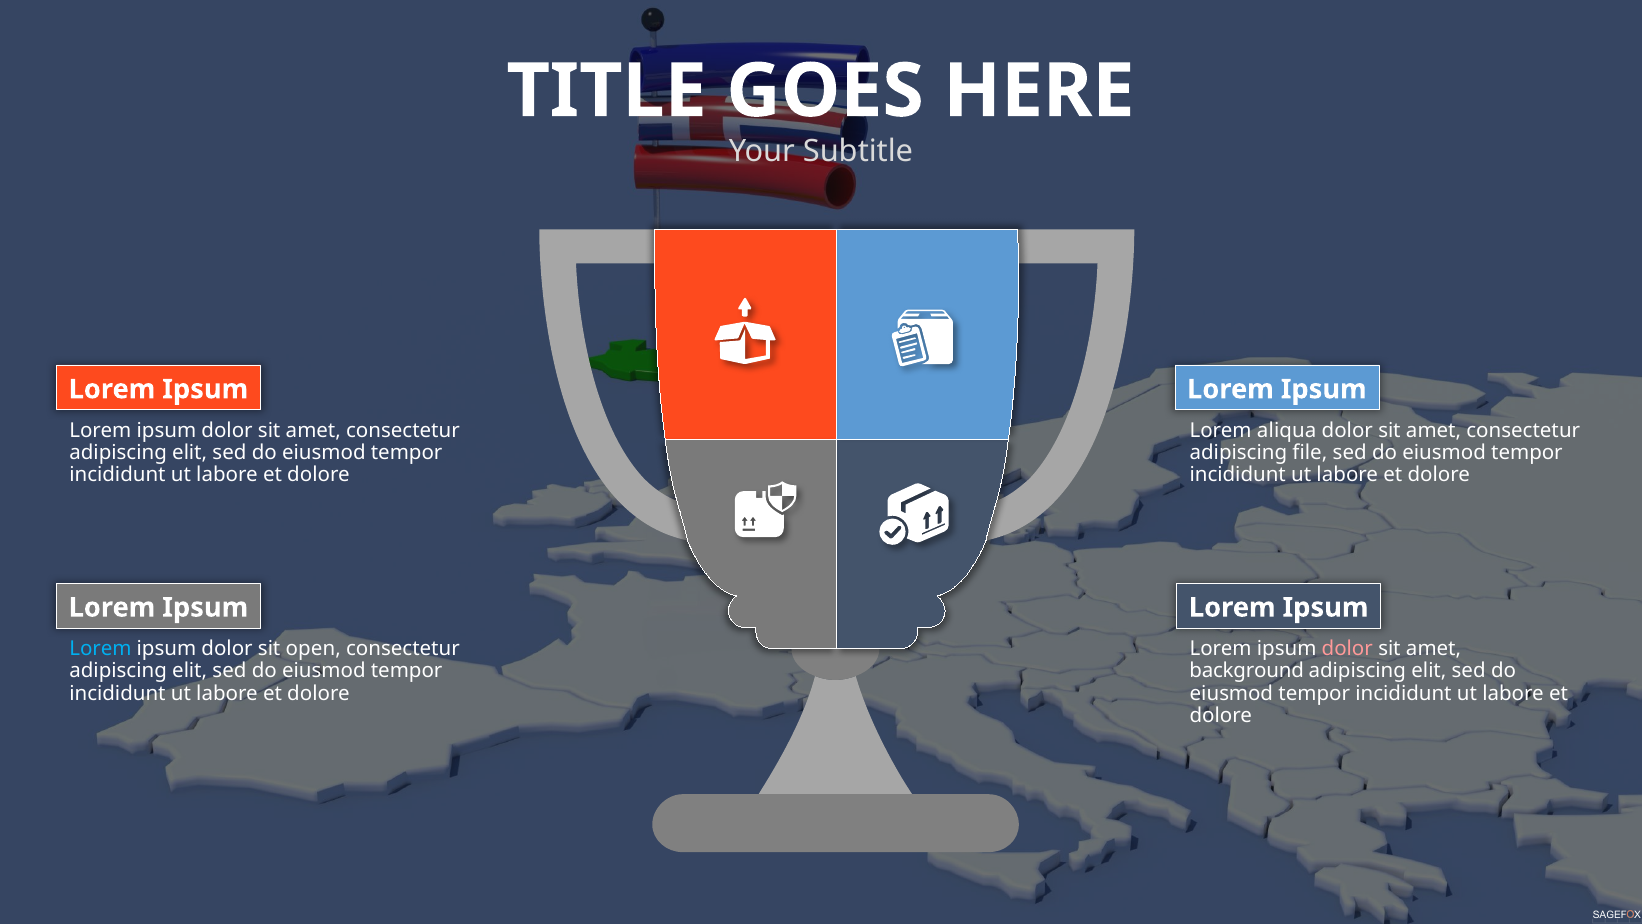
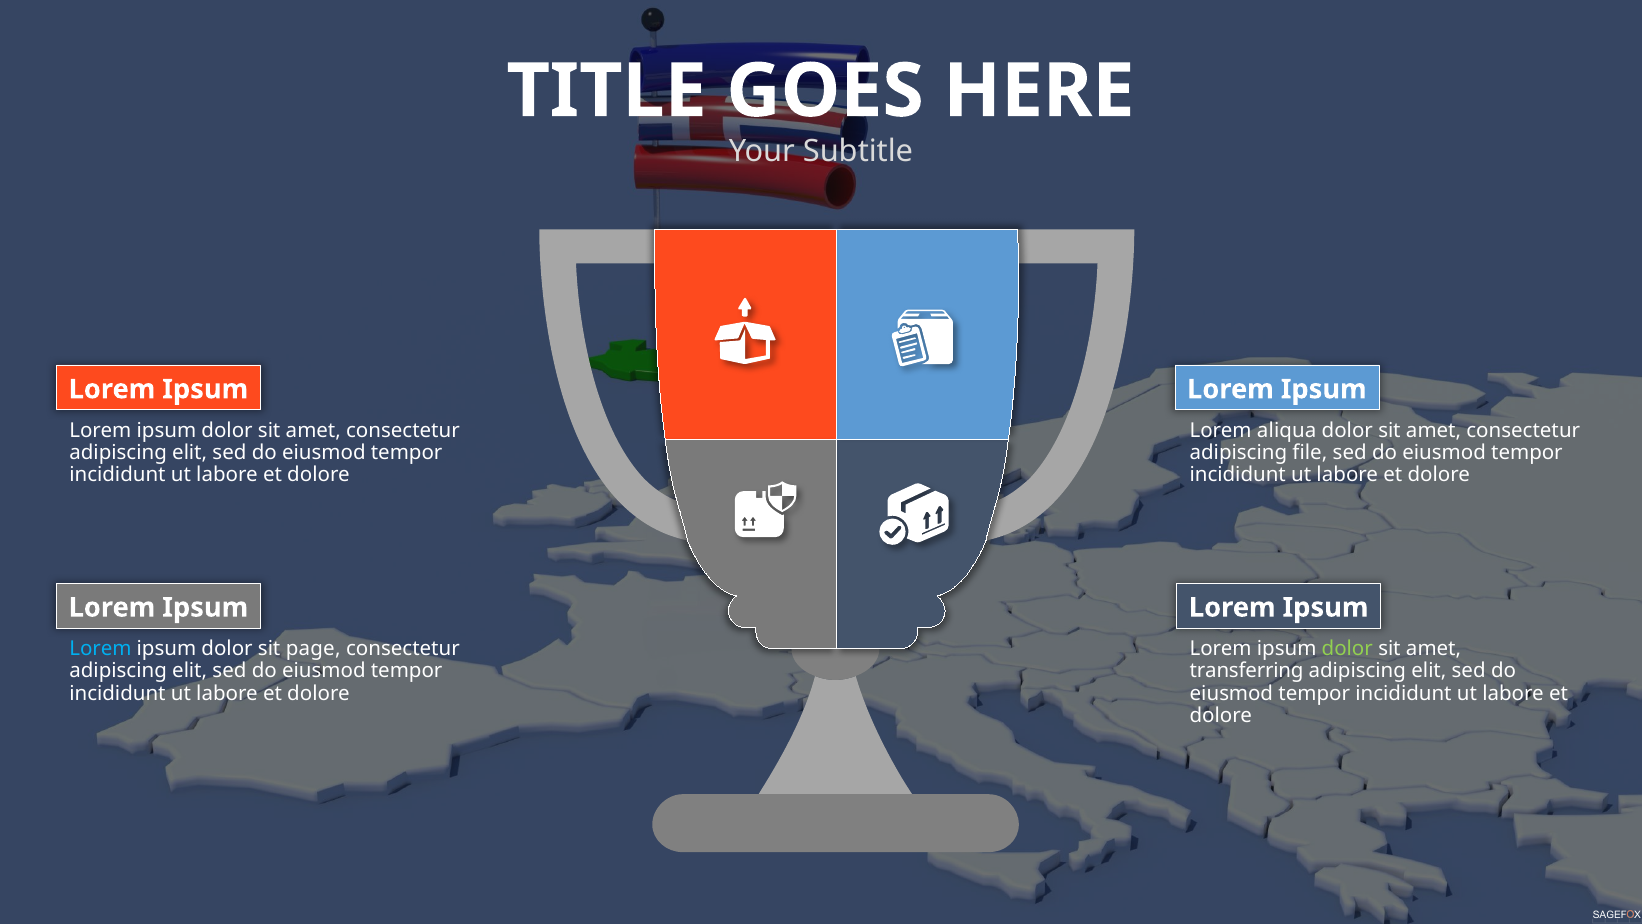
open: open -> page (313, 649)
dolor colour: pink -> light green (1347, 649)
background: background -> transferring (1247, 671)
